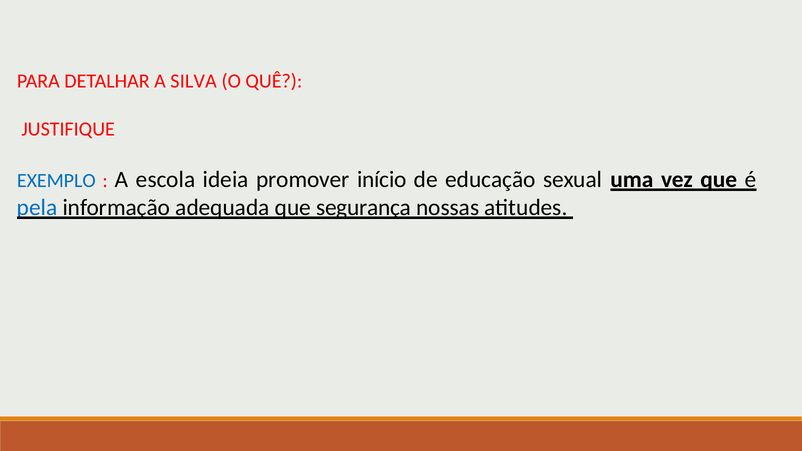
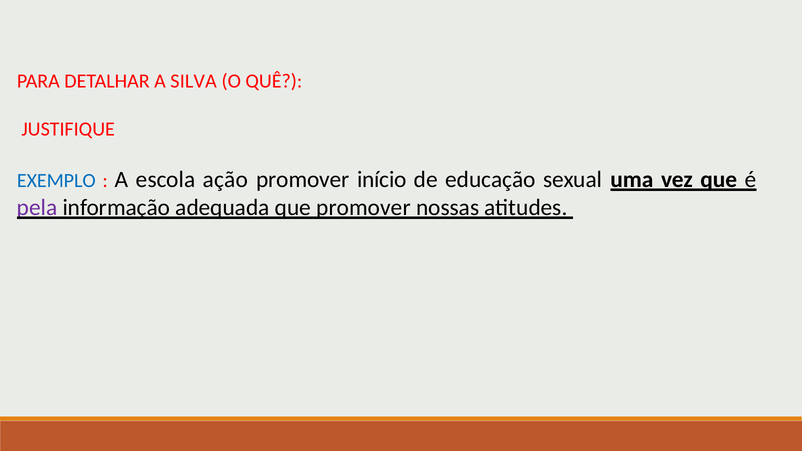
ideia: ideia -> ação (226, 180)
pela colour: blue -> purple (37, 208)
que segurança: segurança -> promover (363, 208)
